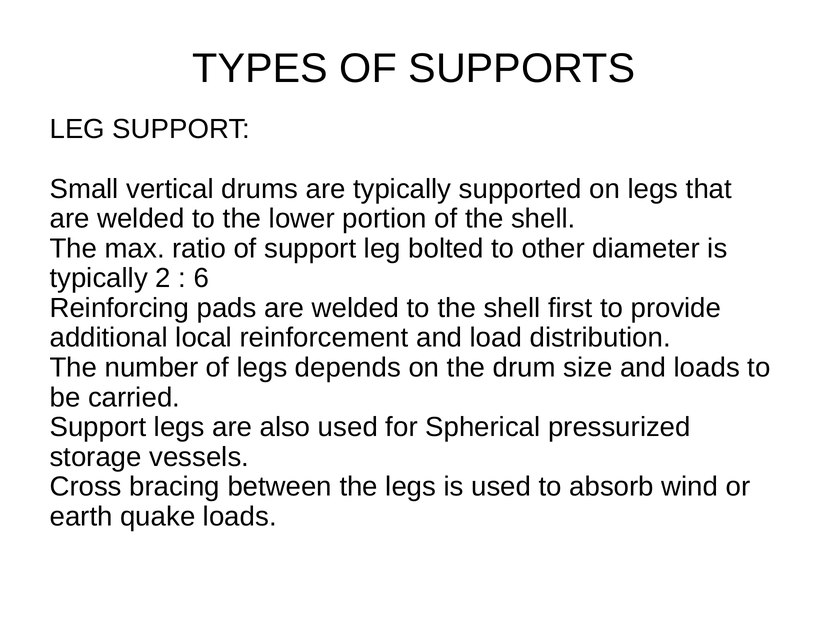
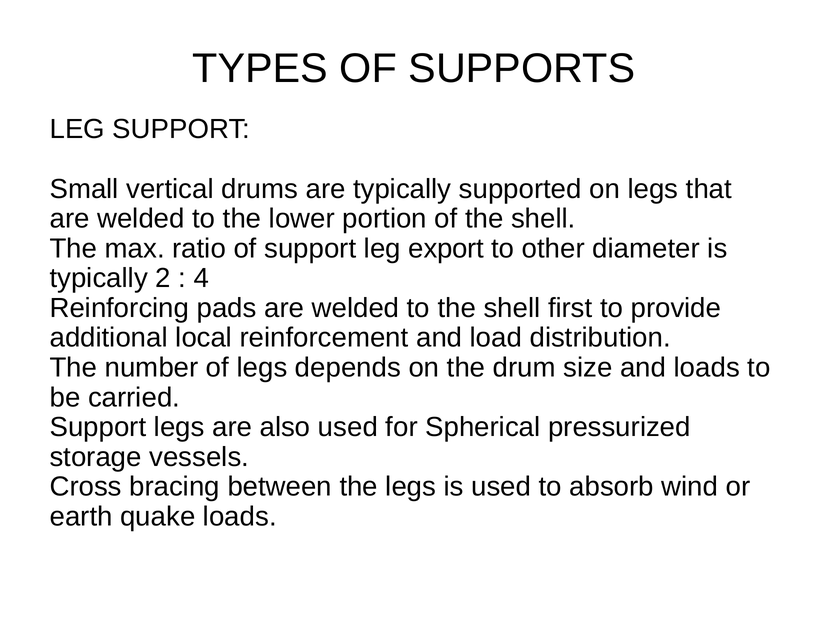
bolted: bolted -> export (446, 248)
6: 6 -> 4 (201, 278)
